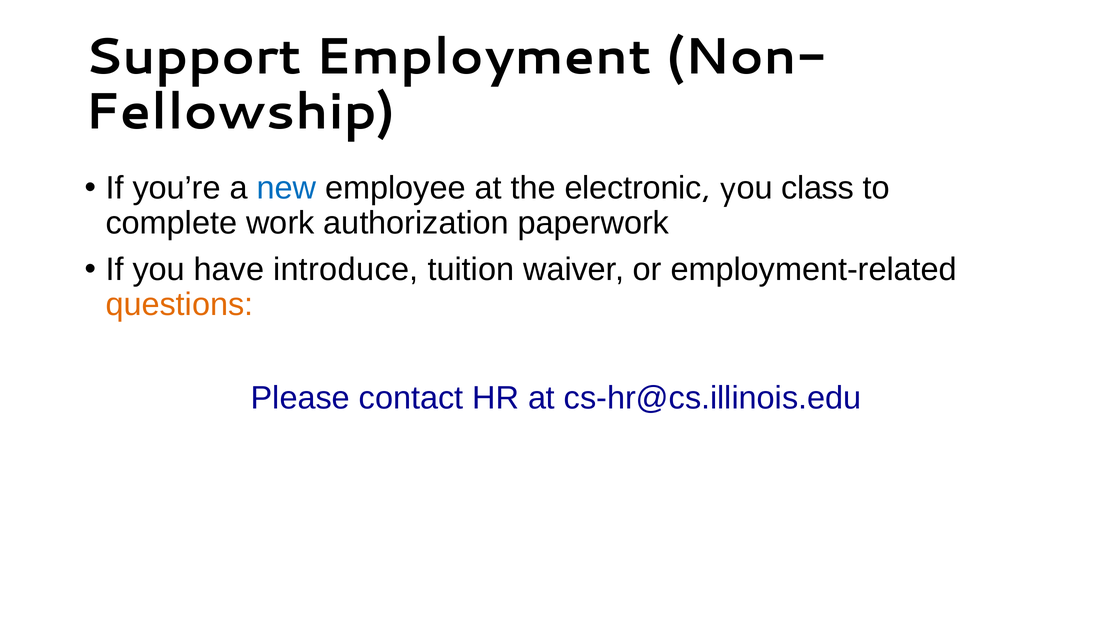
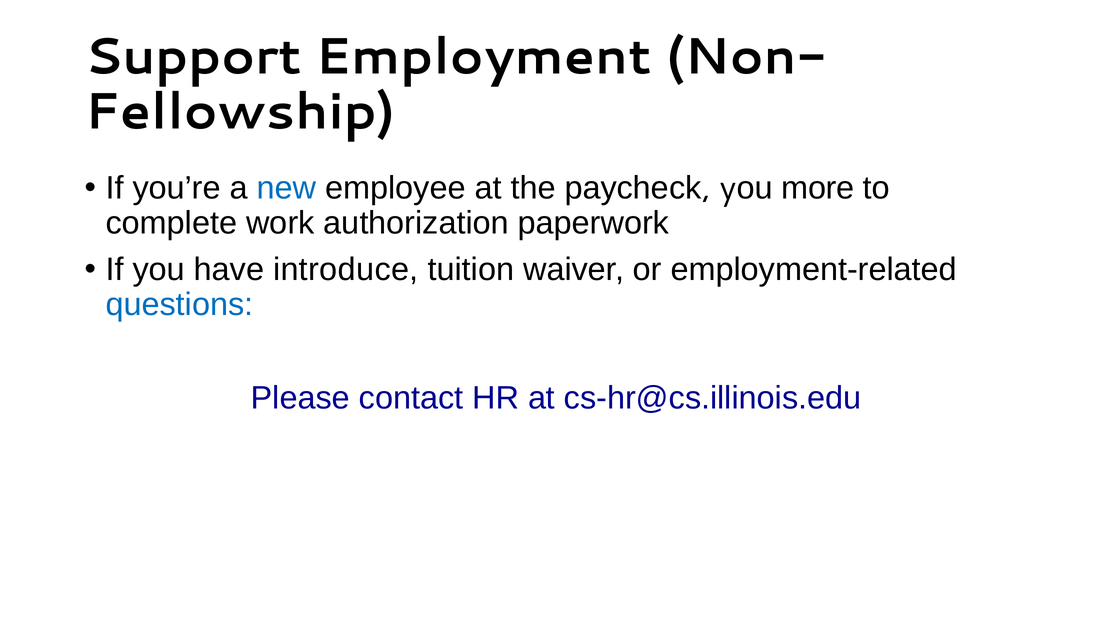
electronic: electronic -> paycheck (633, 188)
class: class -> more (818, 188)
questions colour: orange -> blue (180, 305)
